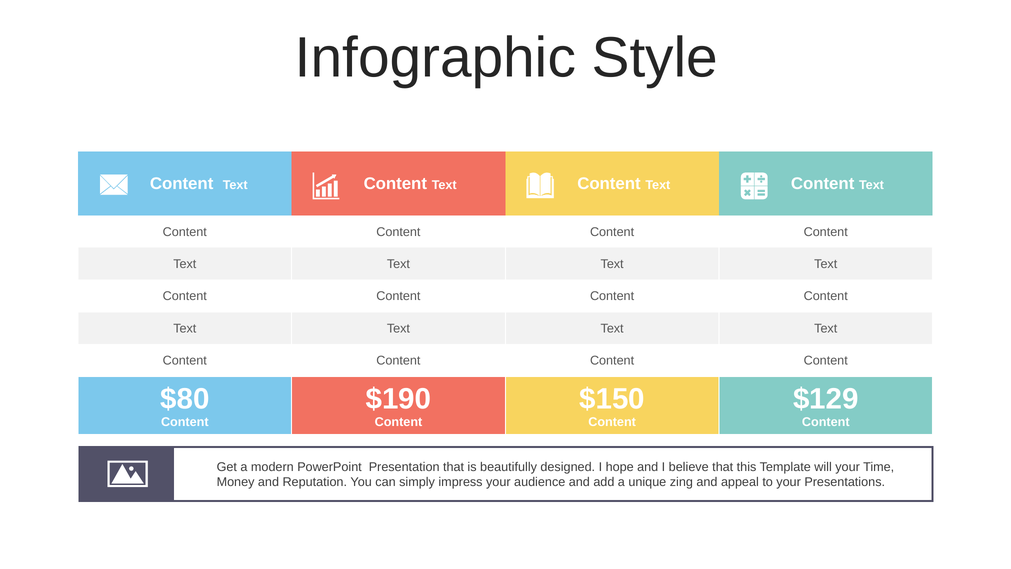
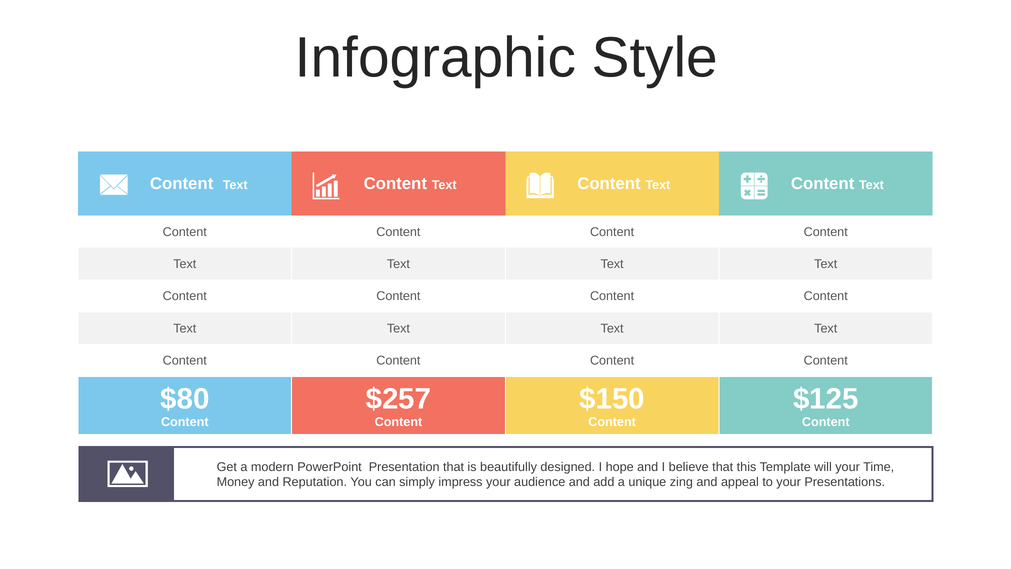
$190: $190 -> $257 (398, 399)
$129: $129 -> $125 (826, 399)
